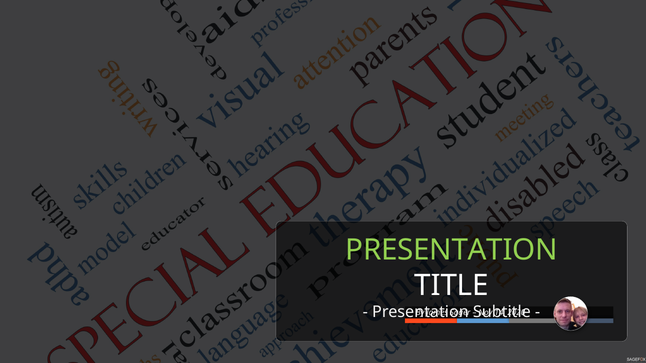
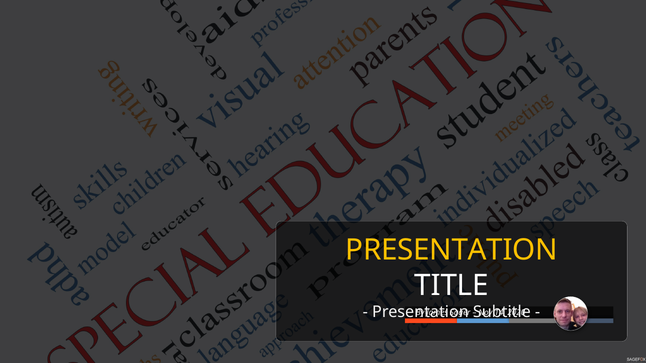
PRESENTATION colour: light green -> yellow (452, 250)
